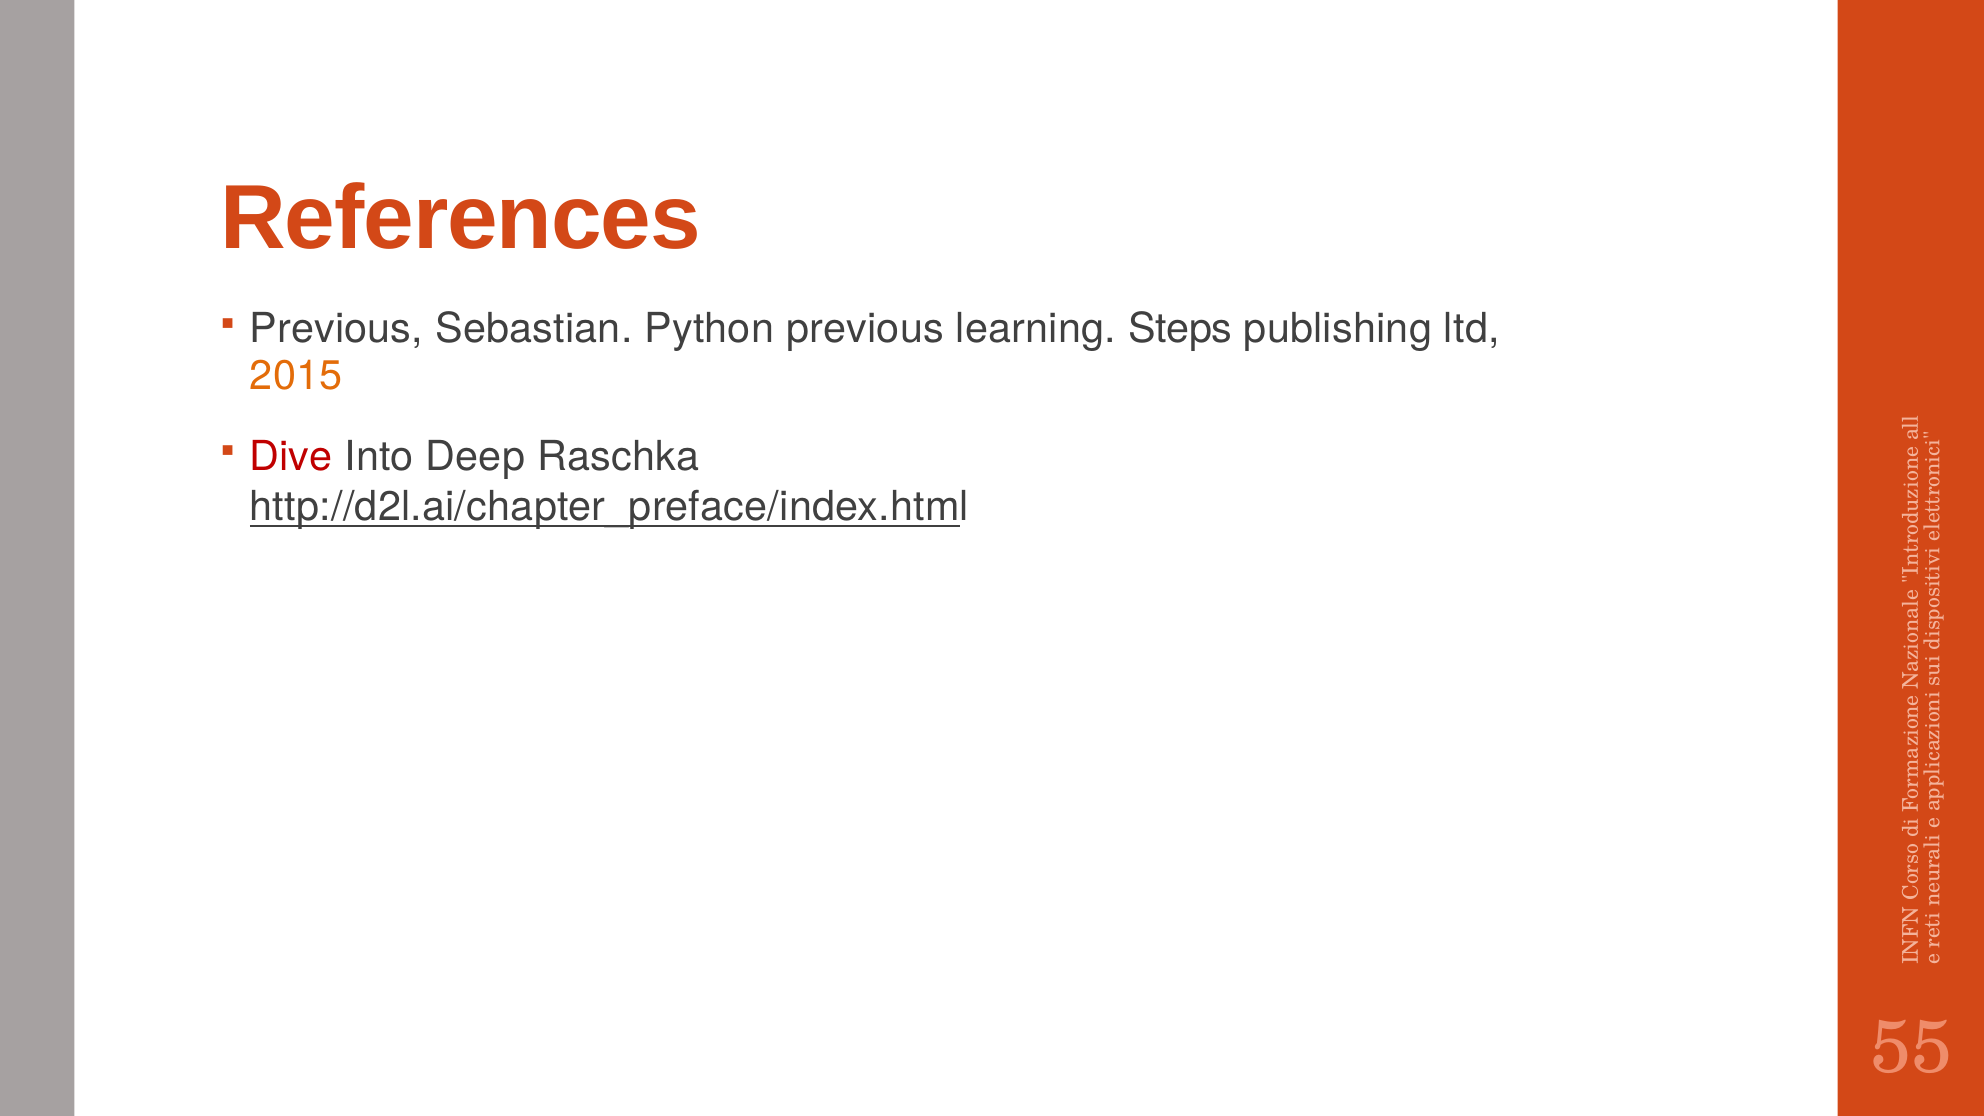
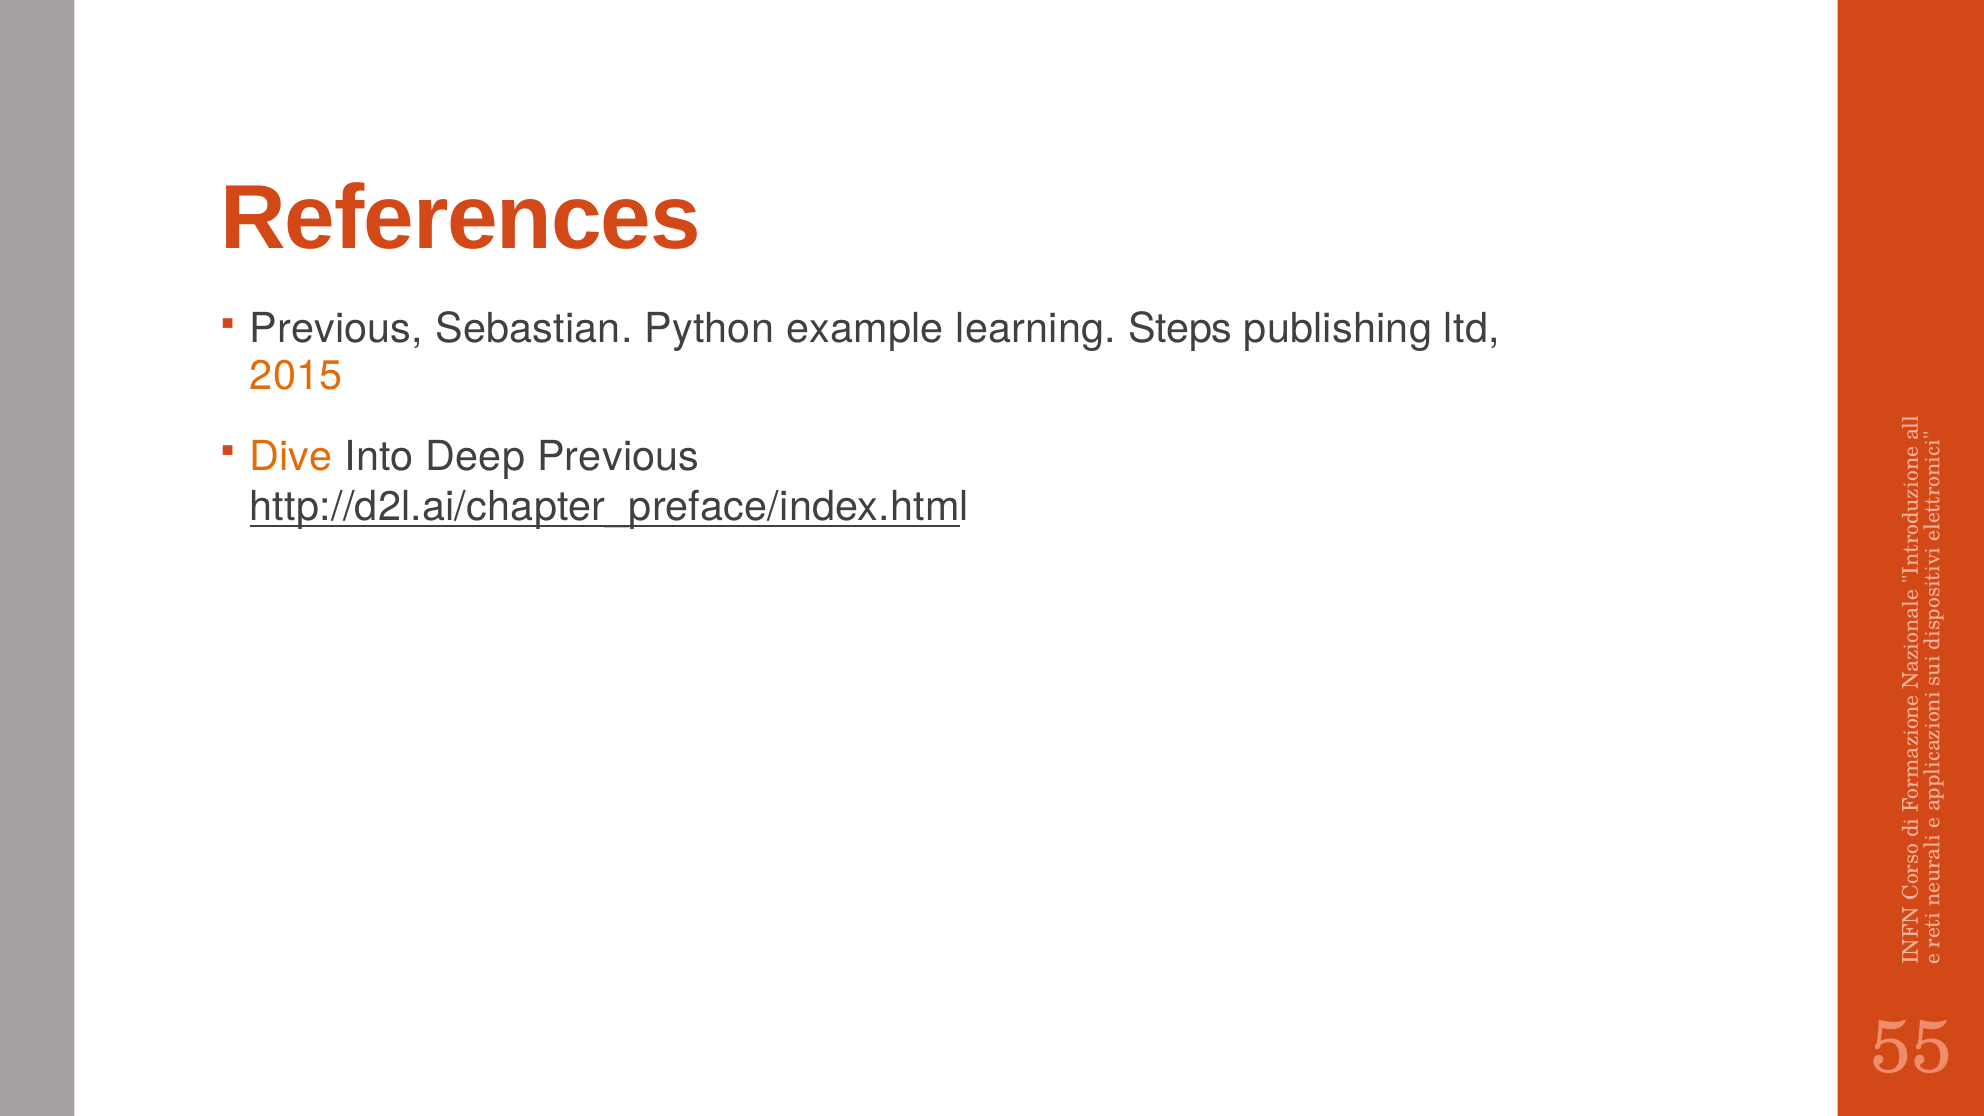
Python previous: previous -> example (865, 329)
Dive colour: red -> orange (291, 457)
Deep Raschka: Raschka -> Previous (618, 457)
